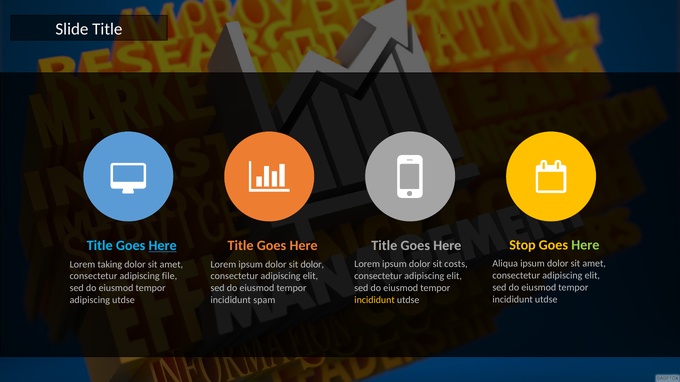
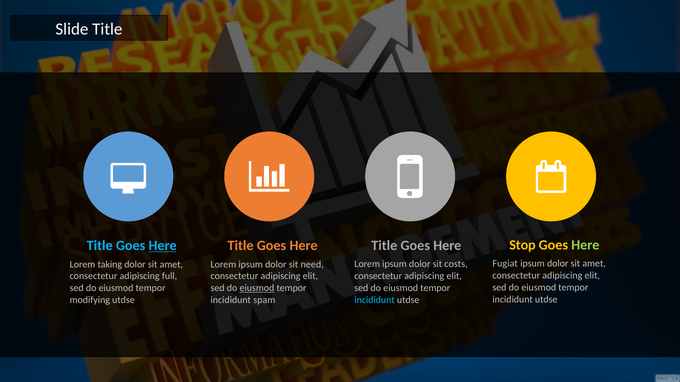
Aliqua: Aliqua -> Fugiat (505, 264)
sit dolor: dolor -> need (312, 265)
file: file -> full (170, 277)
eiusmod underline: none -> present (257, 288)
incididunt colour: yellow -> light blue (375, 300)
adipiscing: adipiscing -> modifying (90, 300)
